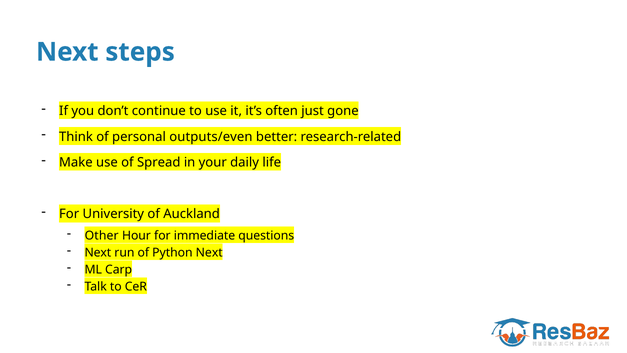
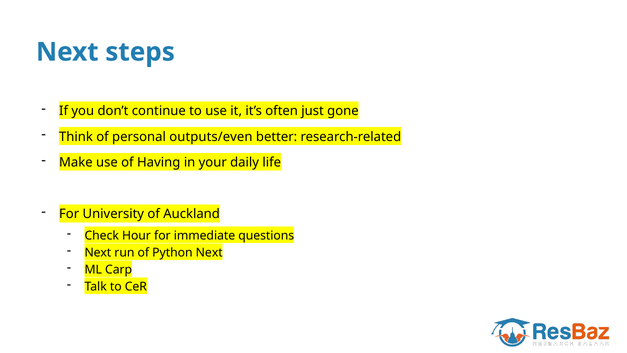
Spread: Spread -> Having (159, 162)
Other: Other -> Check (102, 235)
